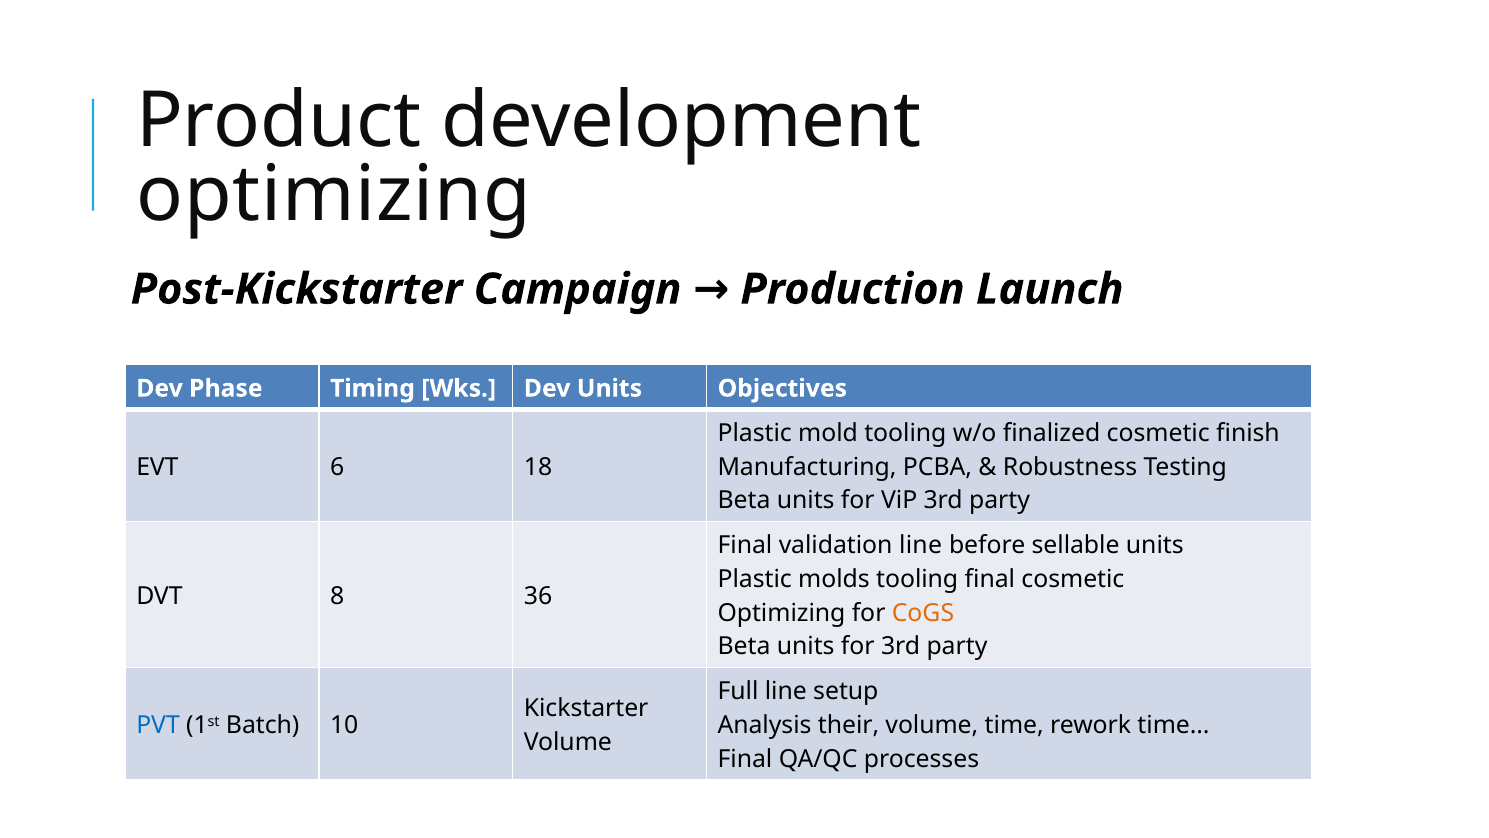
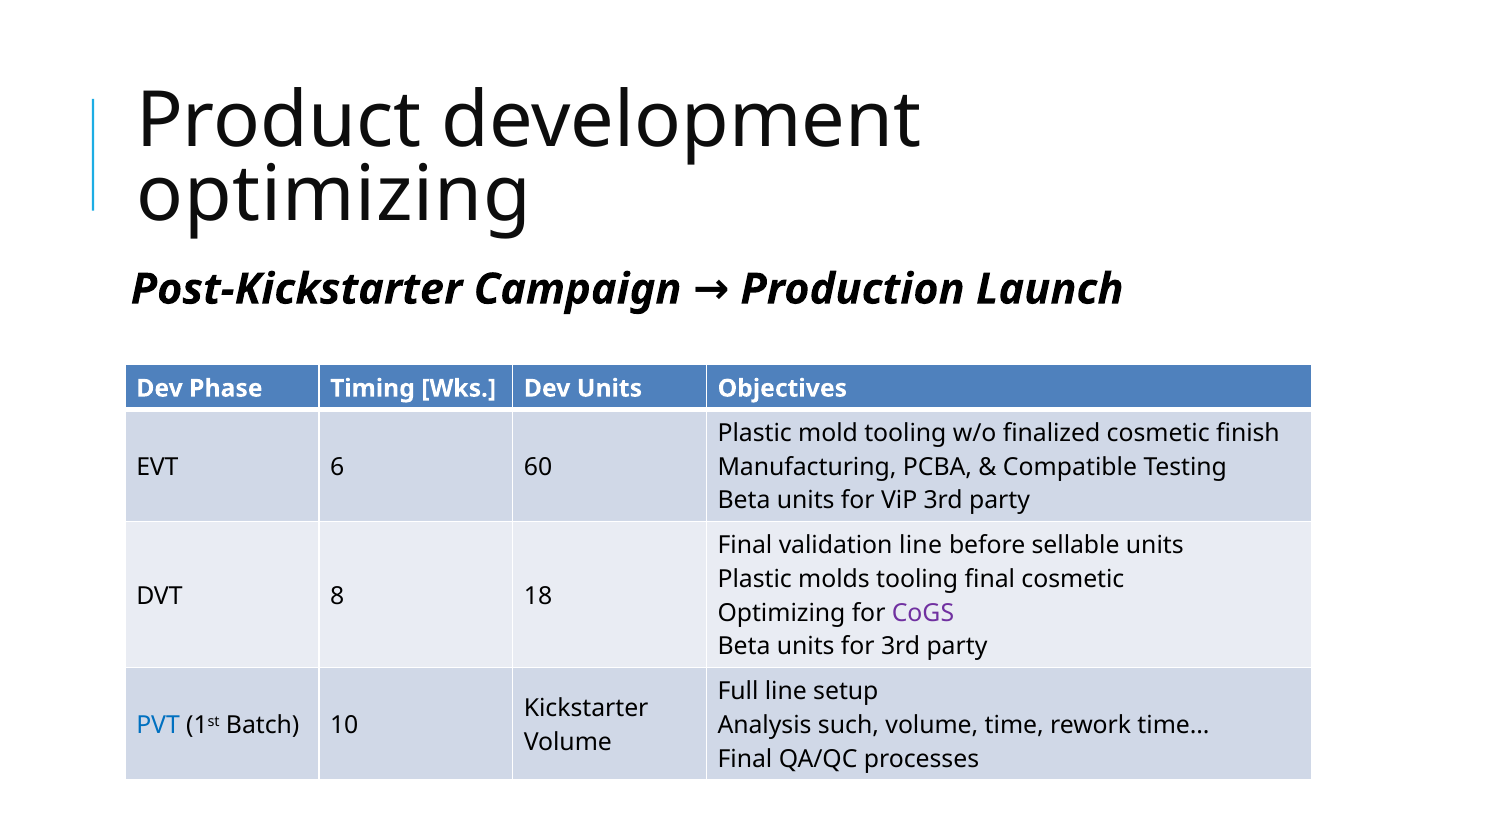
18: 18 -> 60 (538, 467)
Robustness: Robustness -> Compatible (1070, 467)
36: 36 -> 18 (538, 596)
CoGS colour: orange -> purple (923, 613)
their: their -> such (849, 725)
